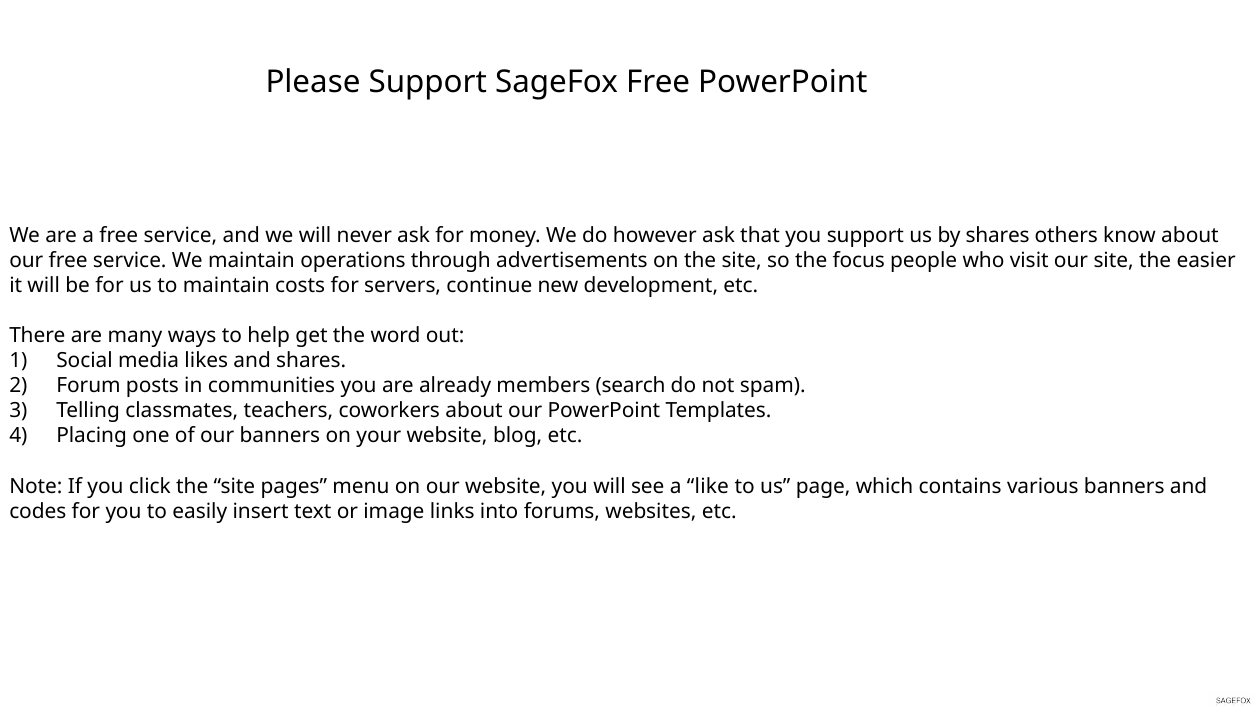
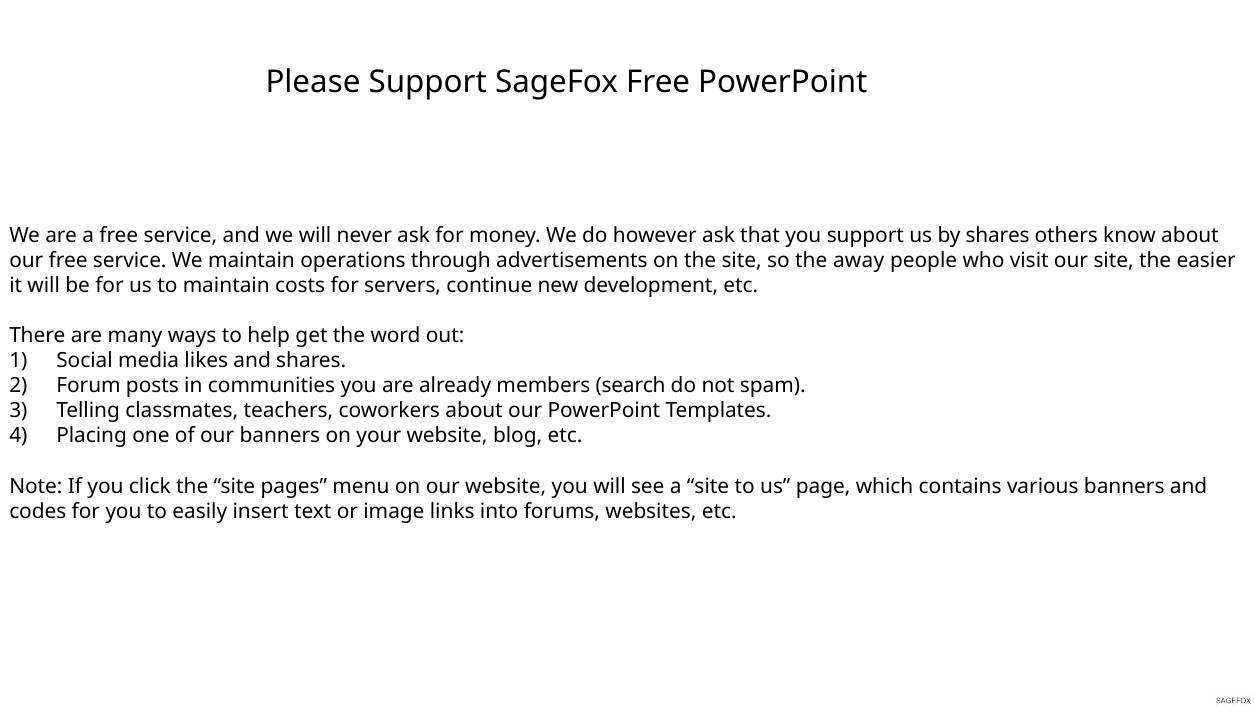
focus: focus -> away (859, 260)
a like: like -> site (708, 486)
